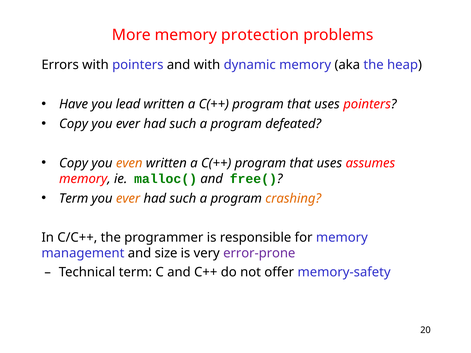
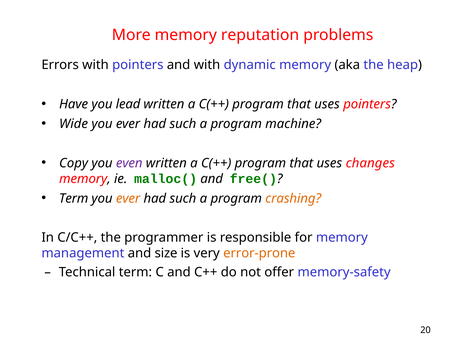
protection: protection -> reputation (260, 35)
Copy: Copy -> Wide (74, 124)
defeated: defeated -> machine (293, 124)
even colour: orange -> purple (129, 163)
assumes: assumes -> changes (370, 163)
error-prone colour: purple -> orange (259, 254)
